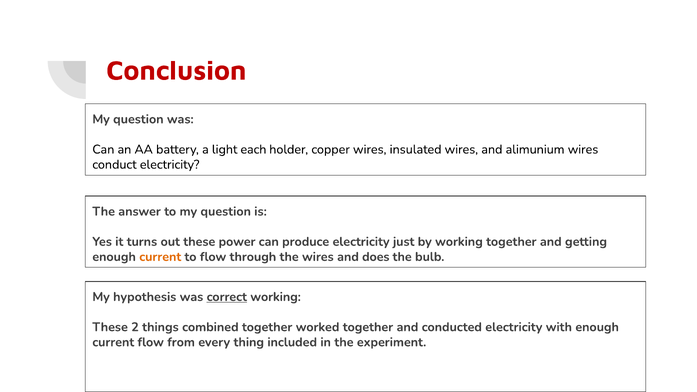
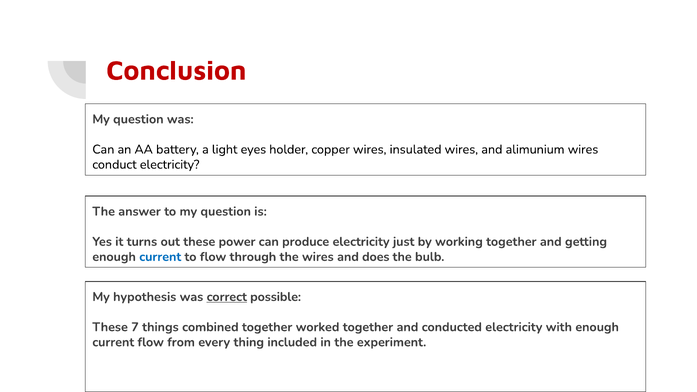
each: each -> eyes (253, 149)
current colour: orange -> blue (160, 257)
correct working: working -> possible (276, 297)
2: 2 -> 7 (135, 327)
